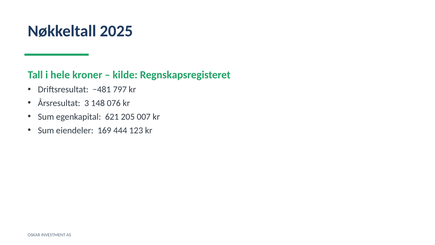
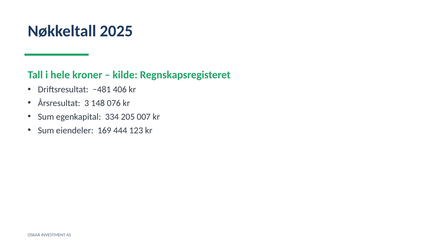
797: 797 -> 406 (120, 89)
621: 621 -> 334 (112, 117)
